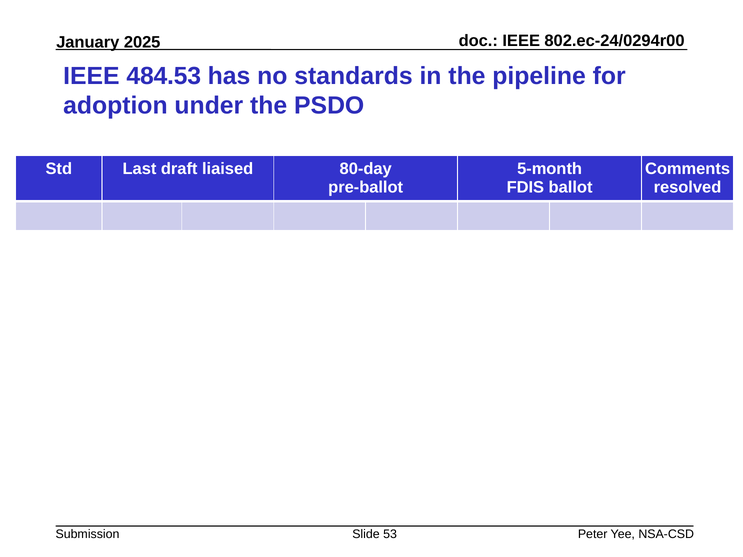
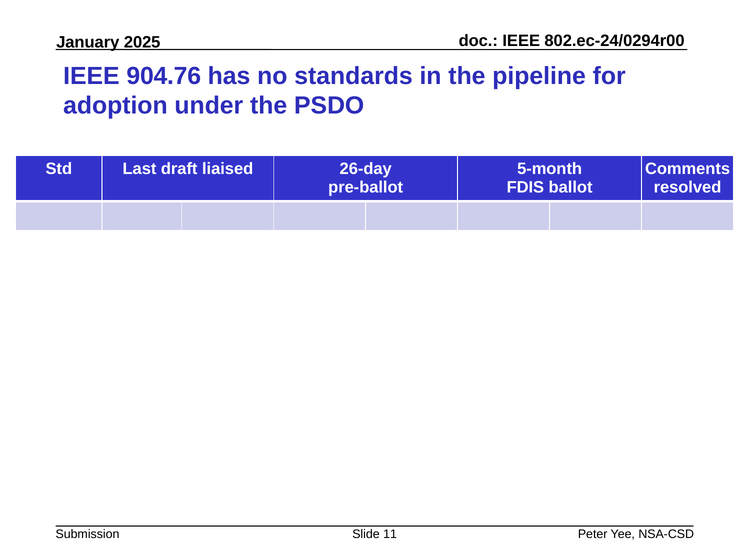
484.53: 484.53 -> 904.76 (164, 76)
80-day: 80-day -> 26-day (366, 169)
53: 53 -> 11 (390, 534)
